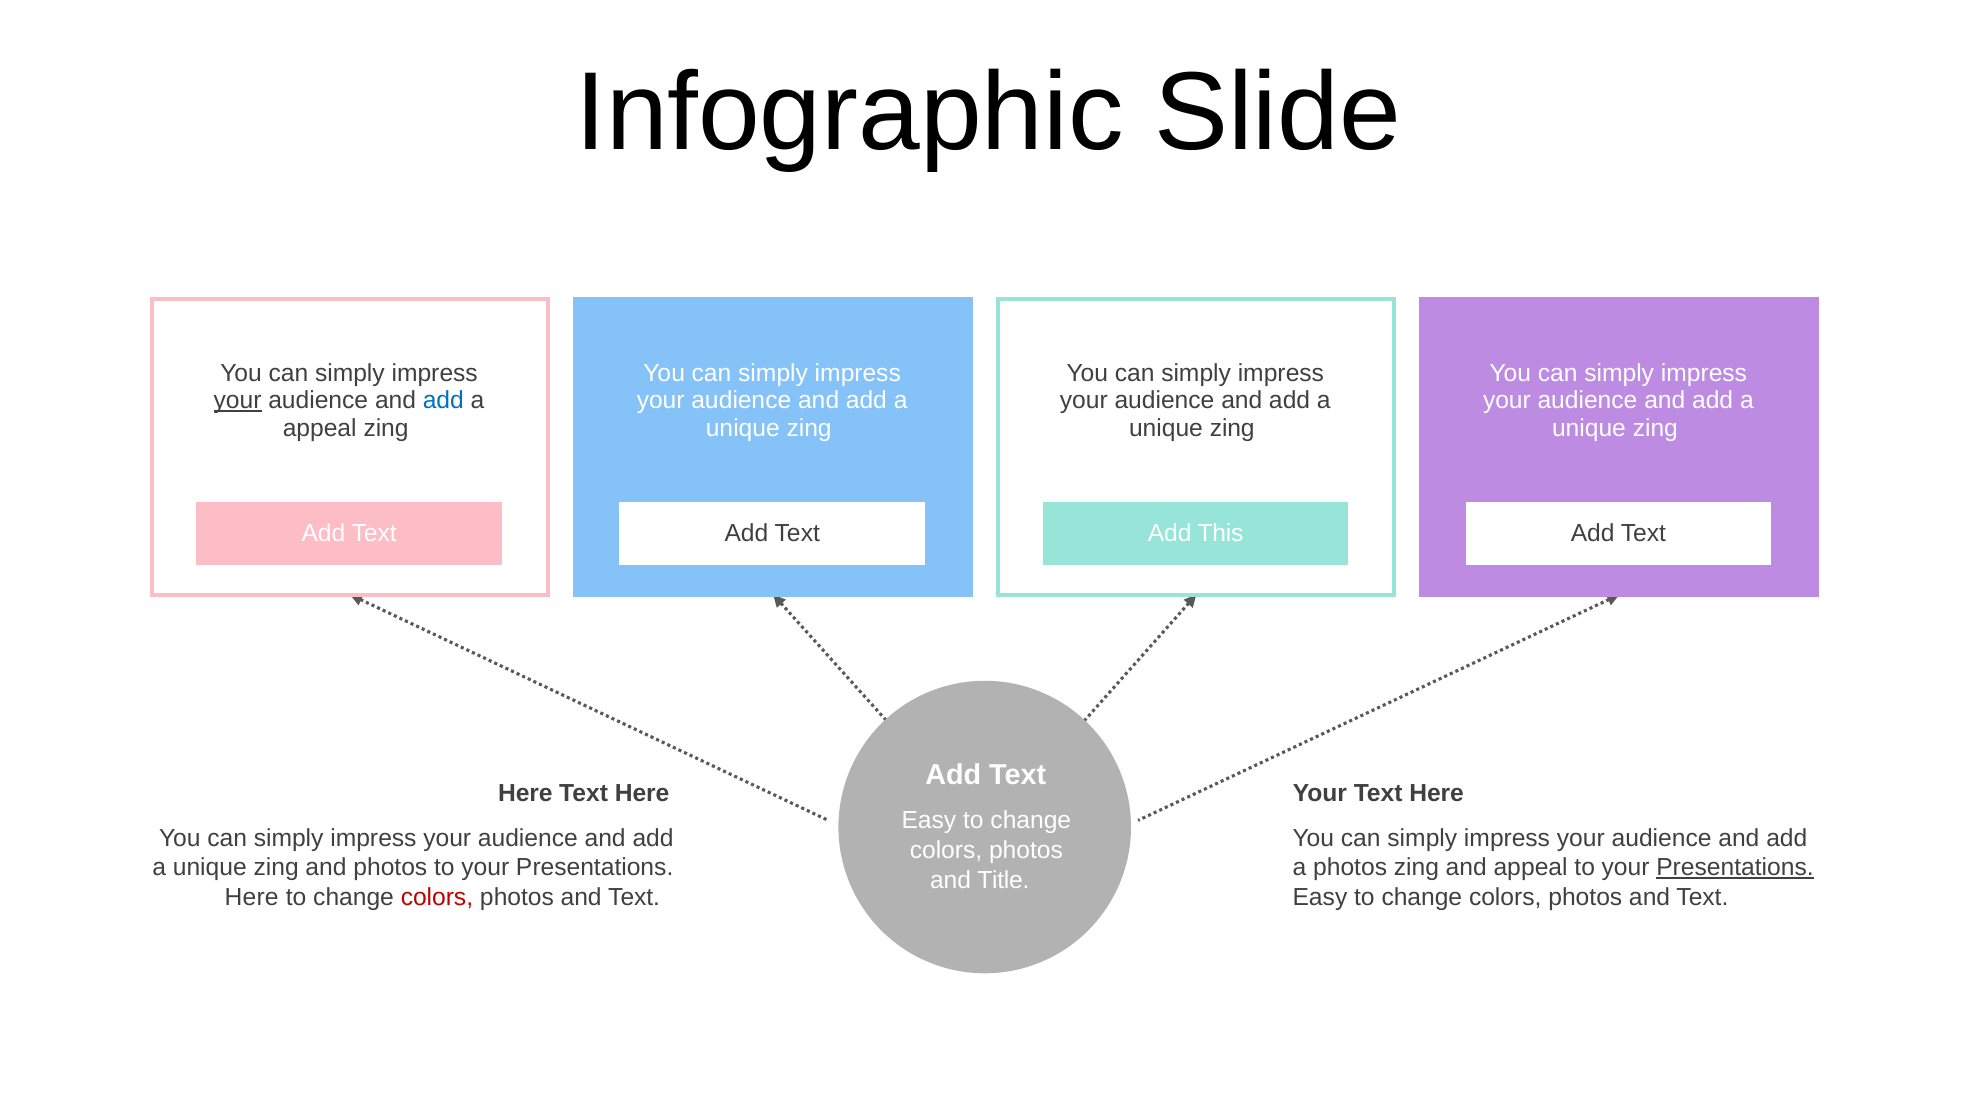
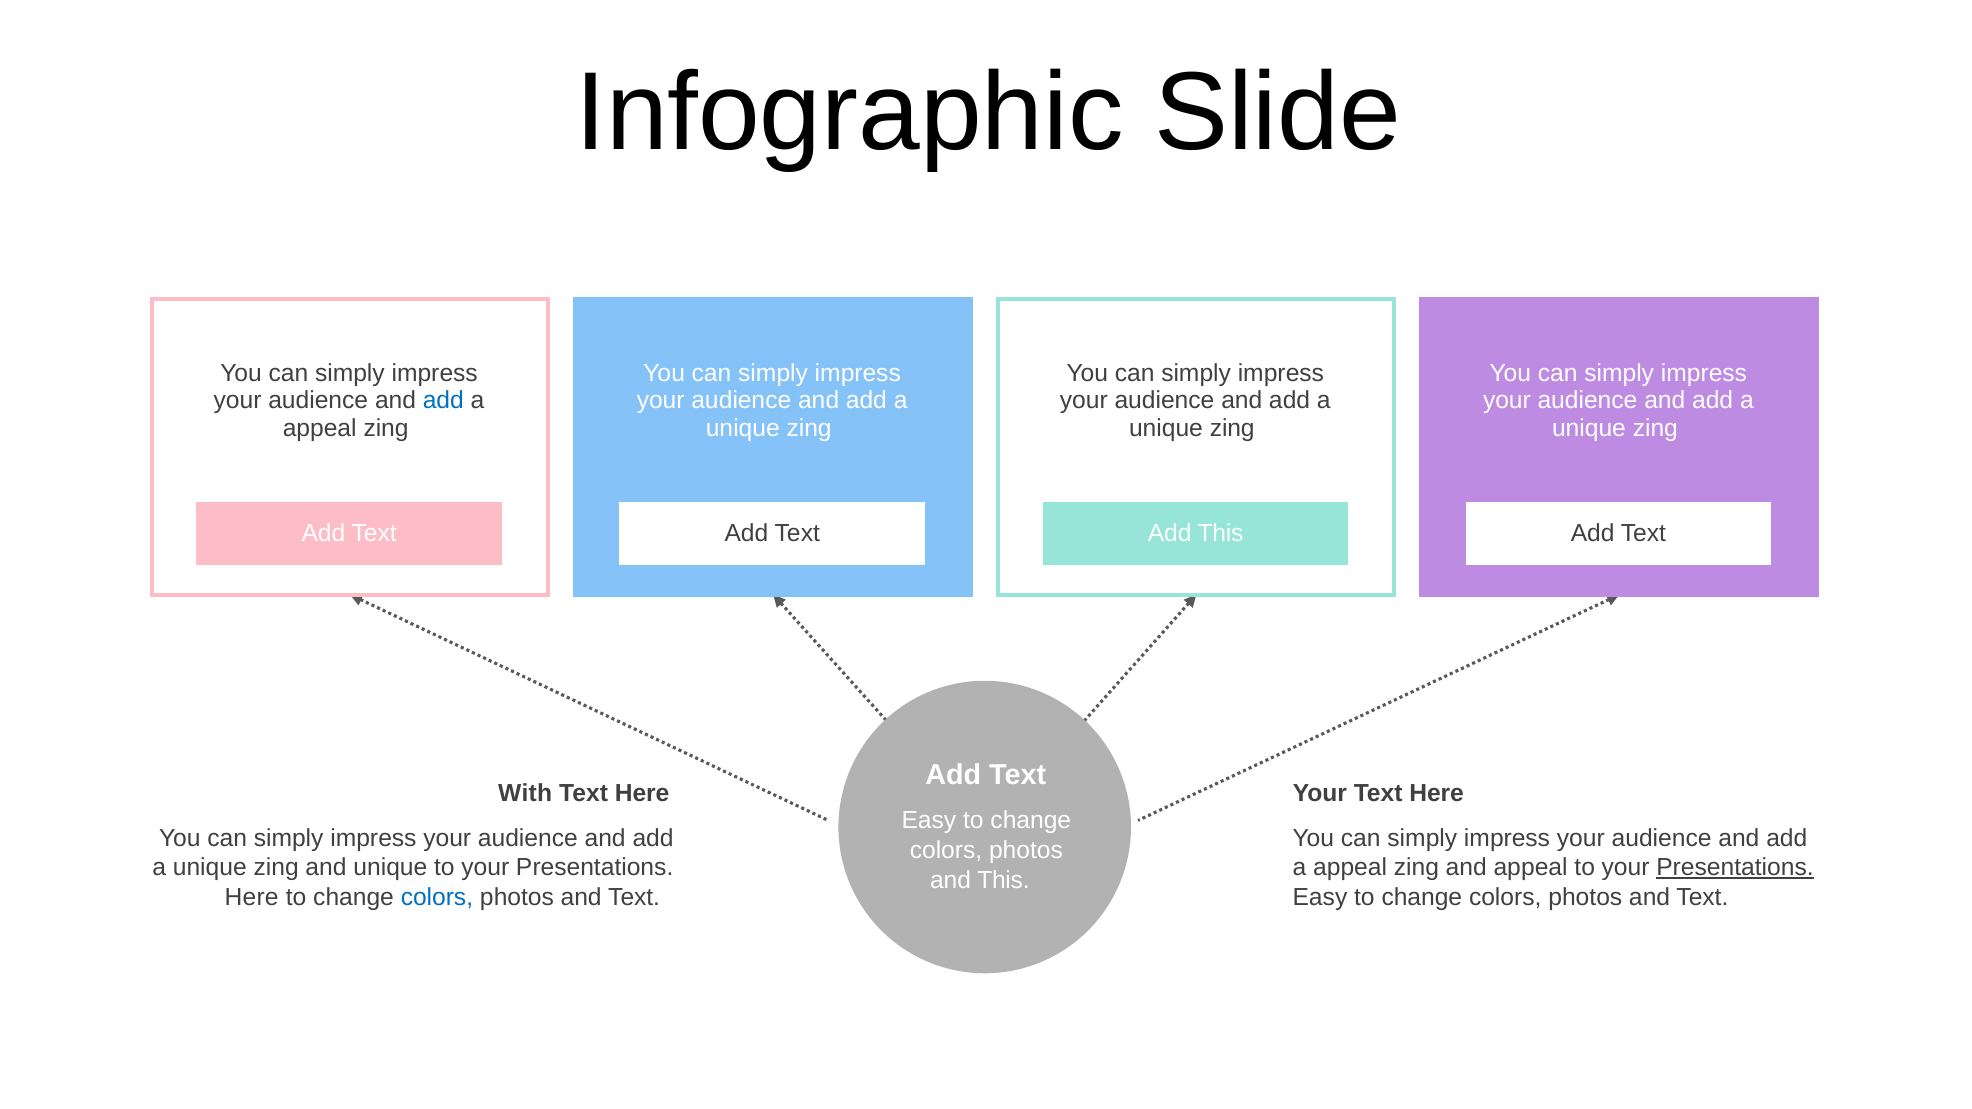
your underline: present -> none (238, 401)
Here: Here -> With (525, 793)
and photos: photos -> unique (390, 868)
photos: photos -> appeal (1350, 868)
and Title: Title -> This (1003, 880)
colors colour: red -> blue (437, 897)
